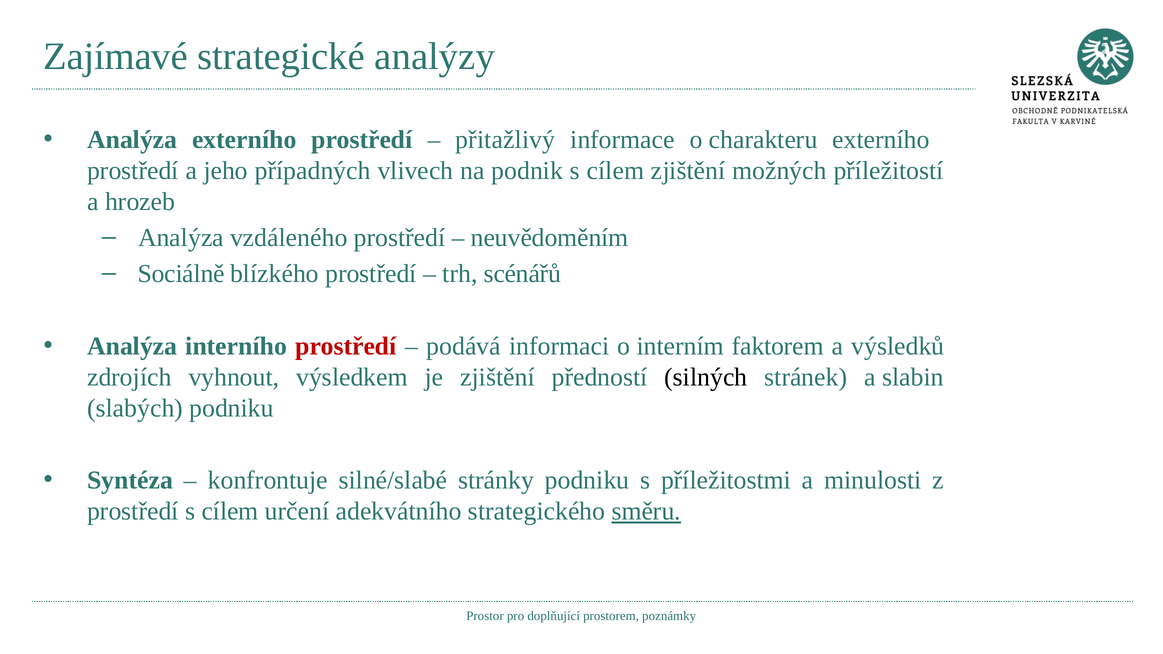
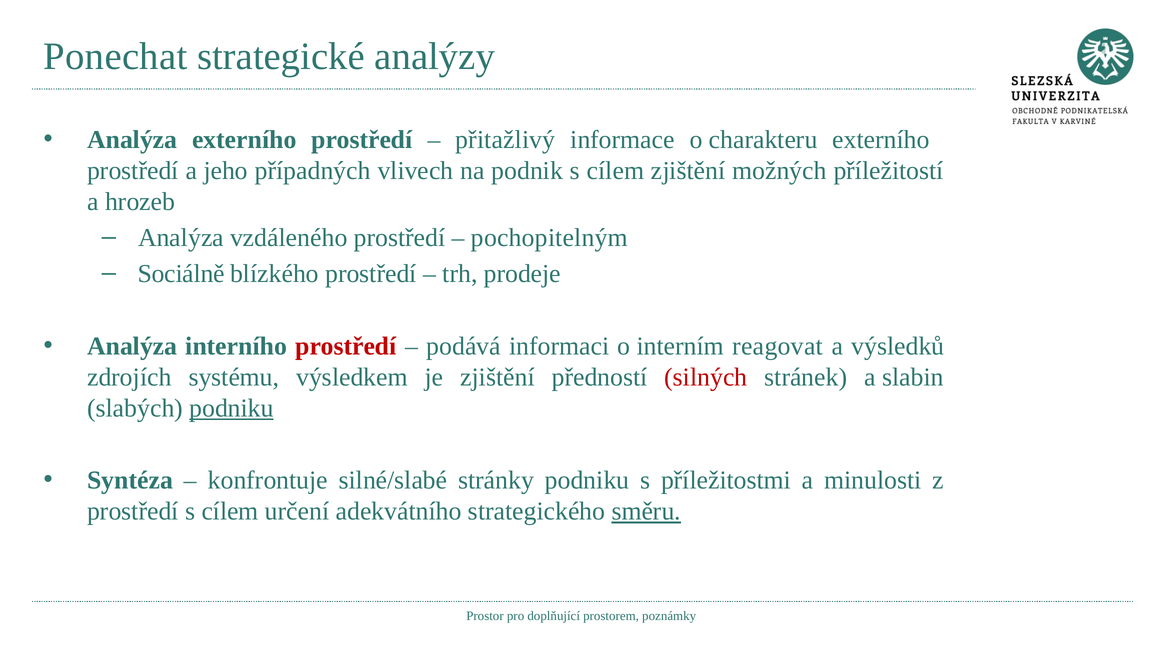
Zajímavé: Zajímavé -> Ponechat (115, 57)
neuvědoměním: neuvědoměním -> pochopitelným (549, 238)
scénářů: scénářů -> prodeje (522, 274)
faktorem: faktorem -> reagovat (778, 346)
vyhnout: vyhnout -> systému (234, 377)
silných colour: black -> red (706, 377)
podniku underline: none -> present (232, 408)
